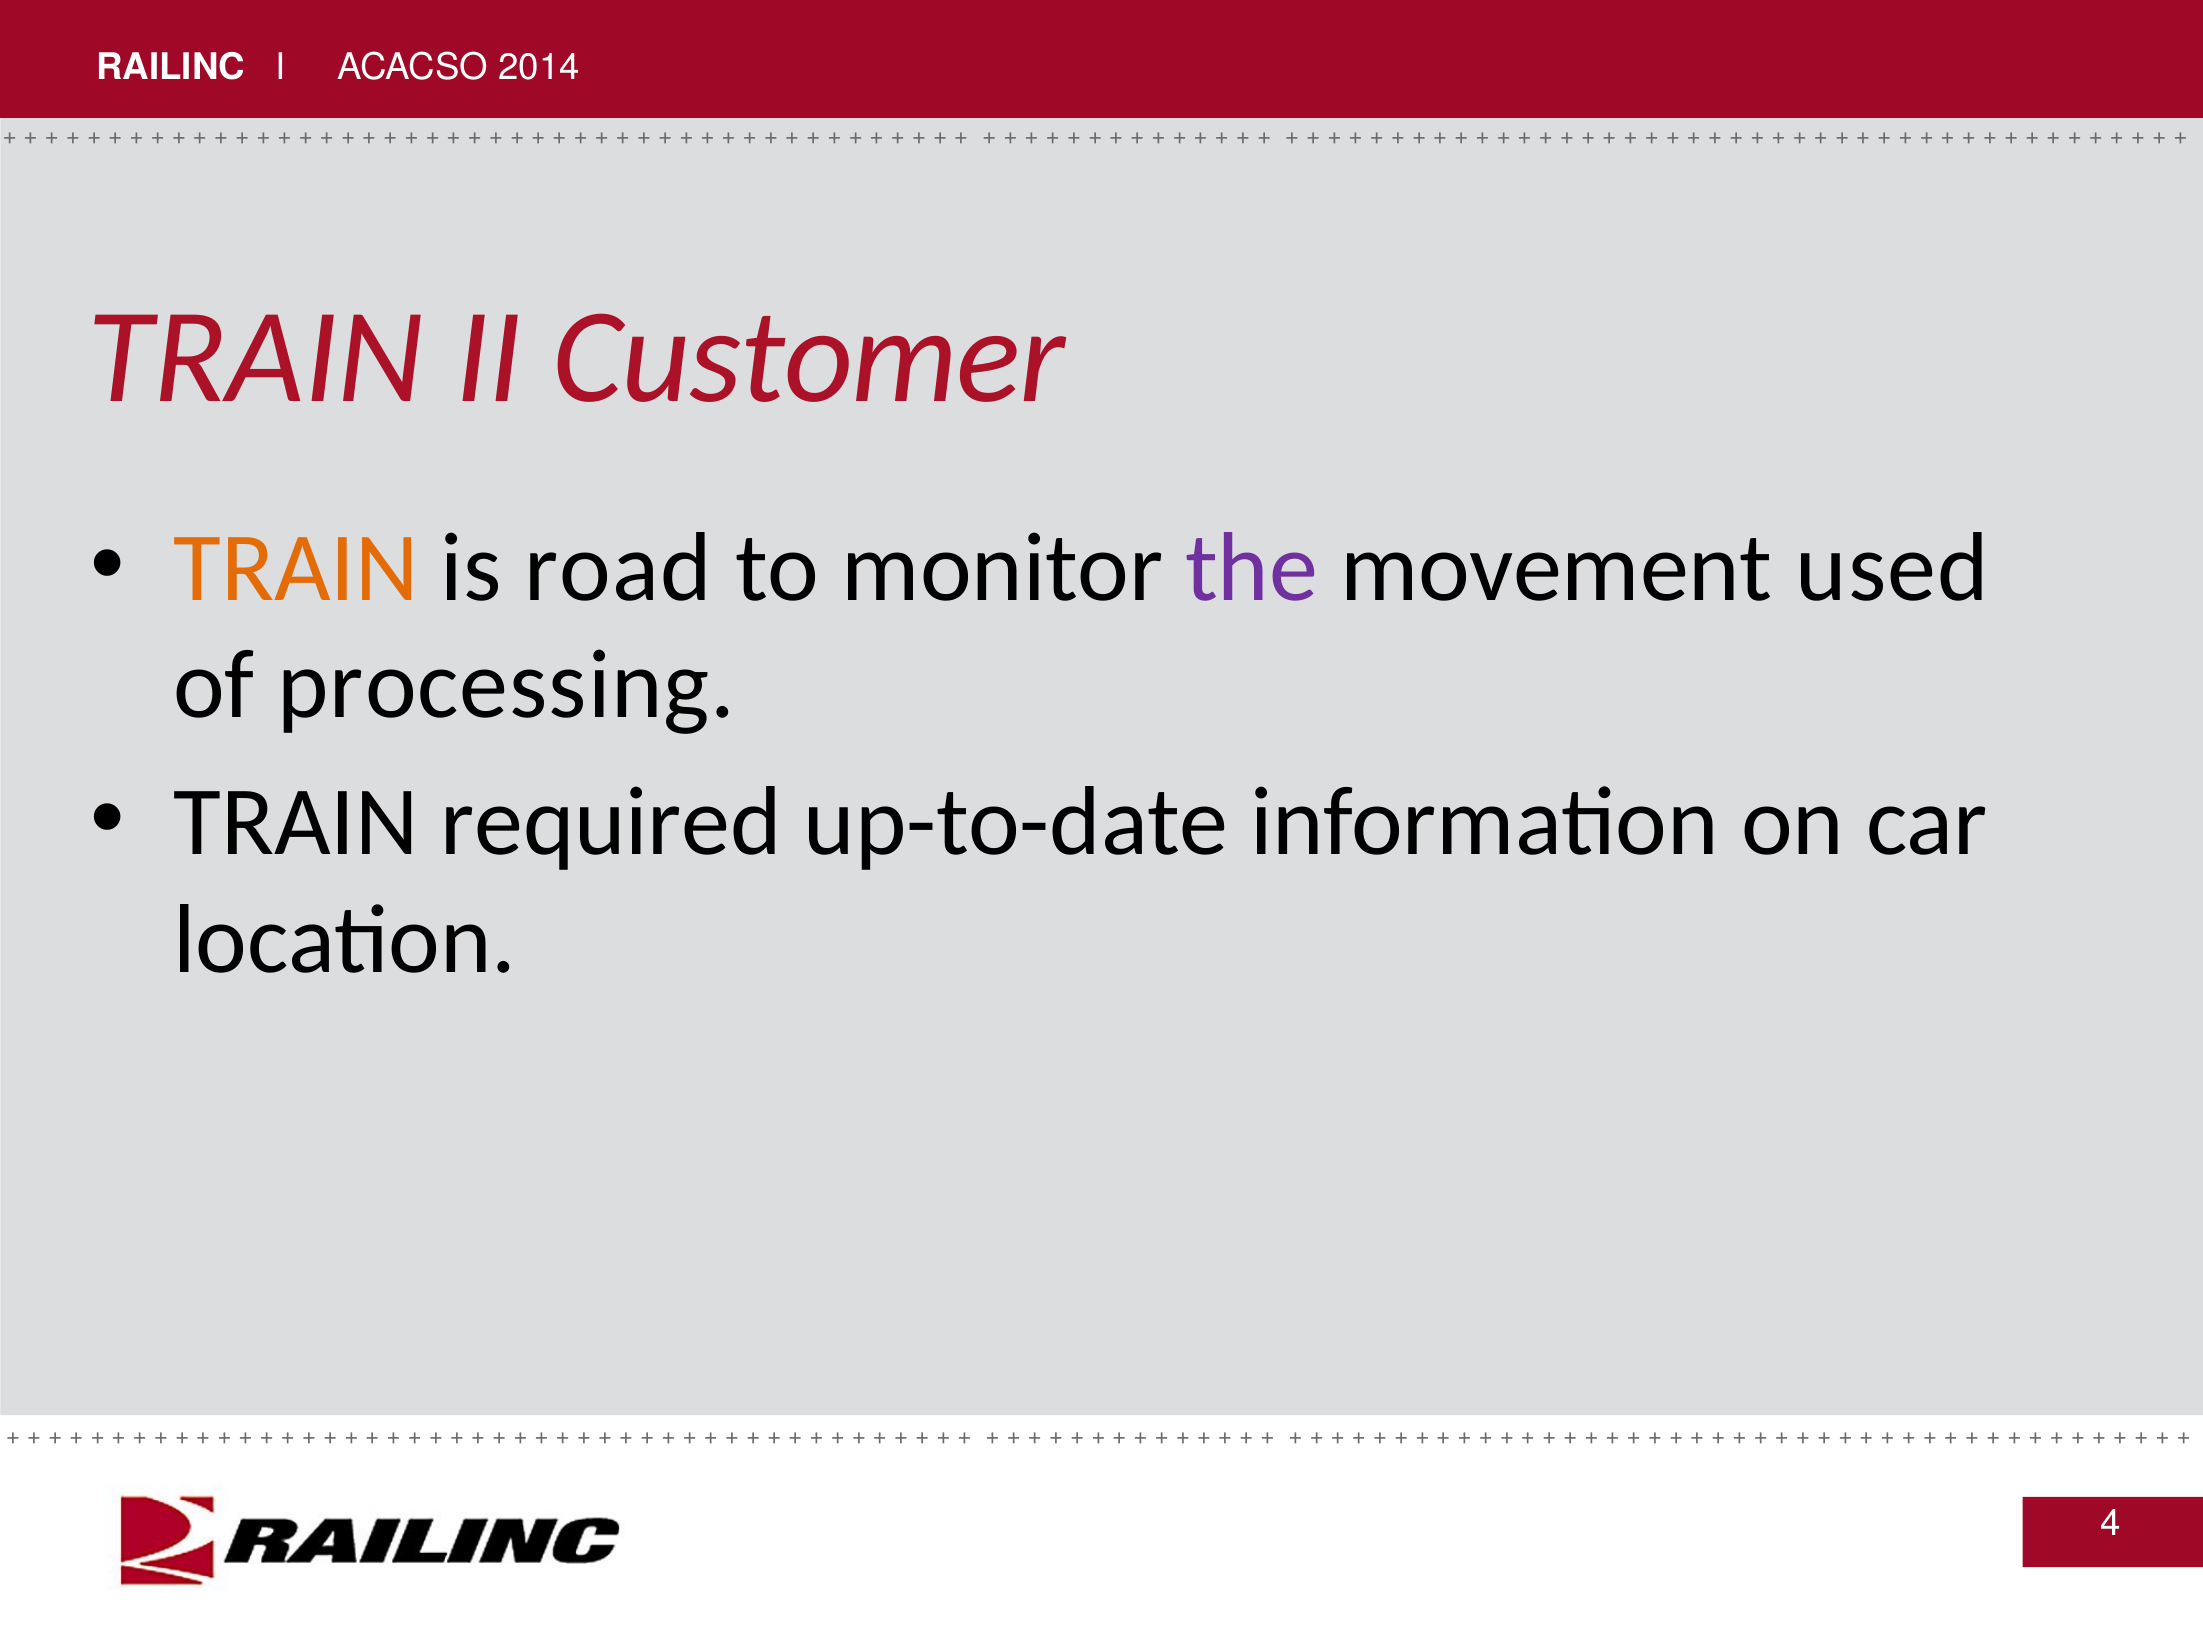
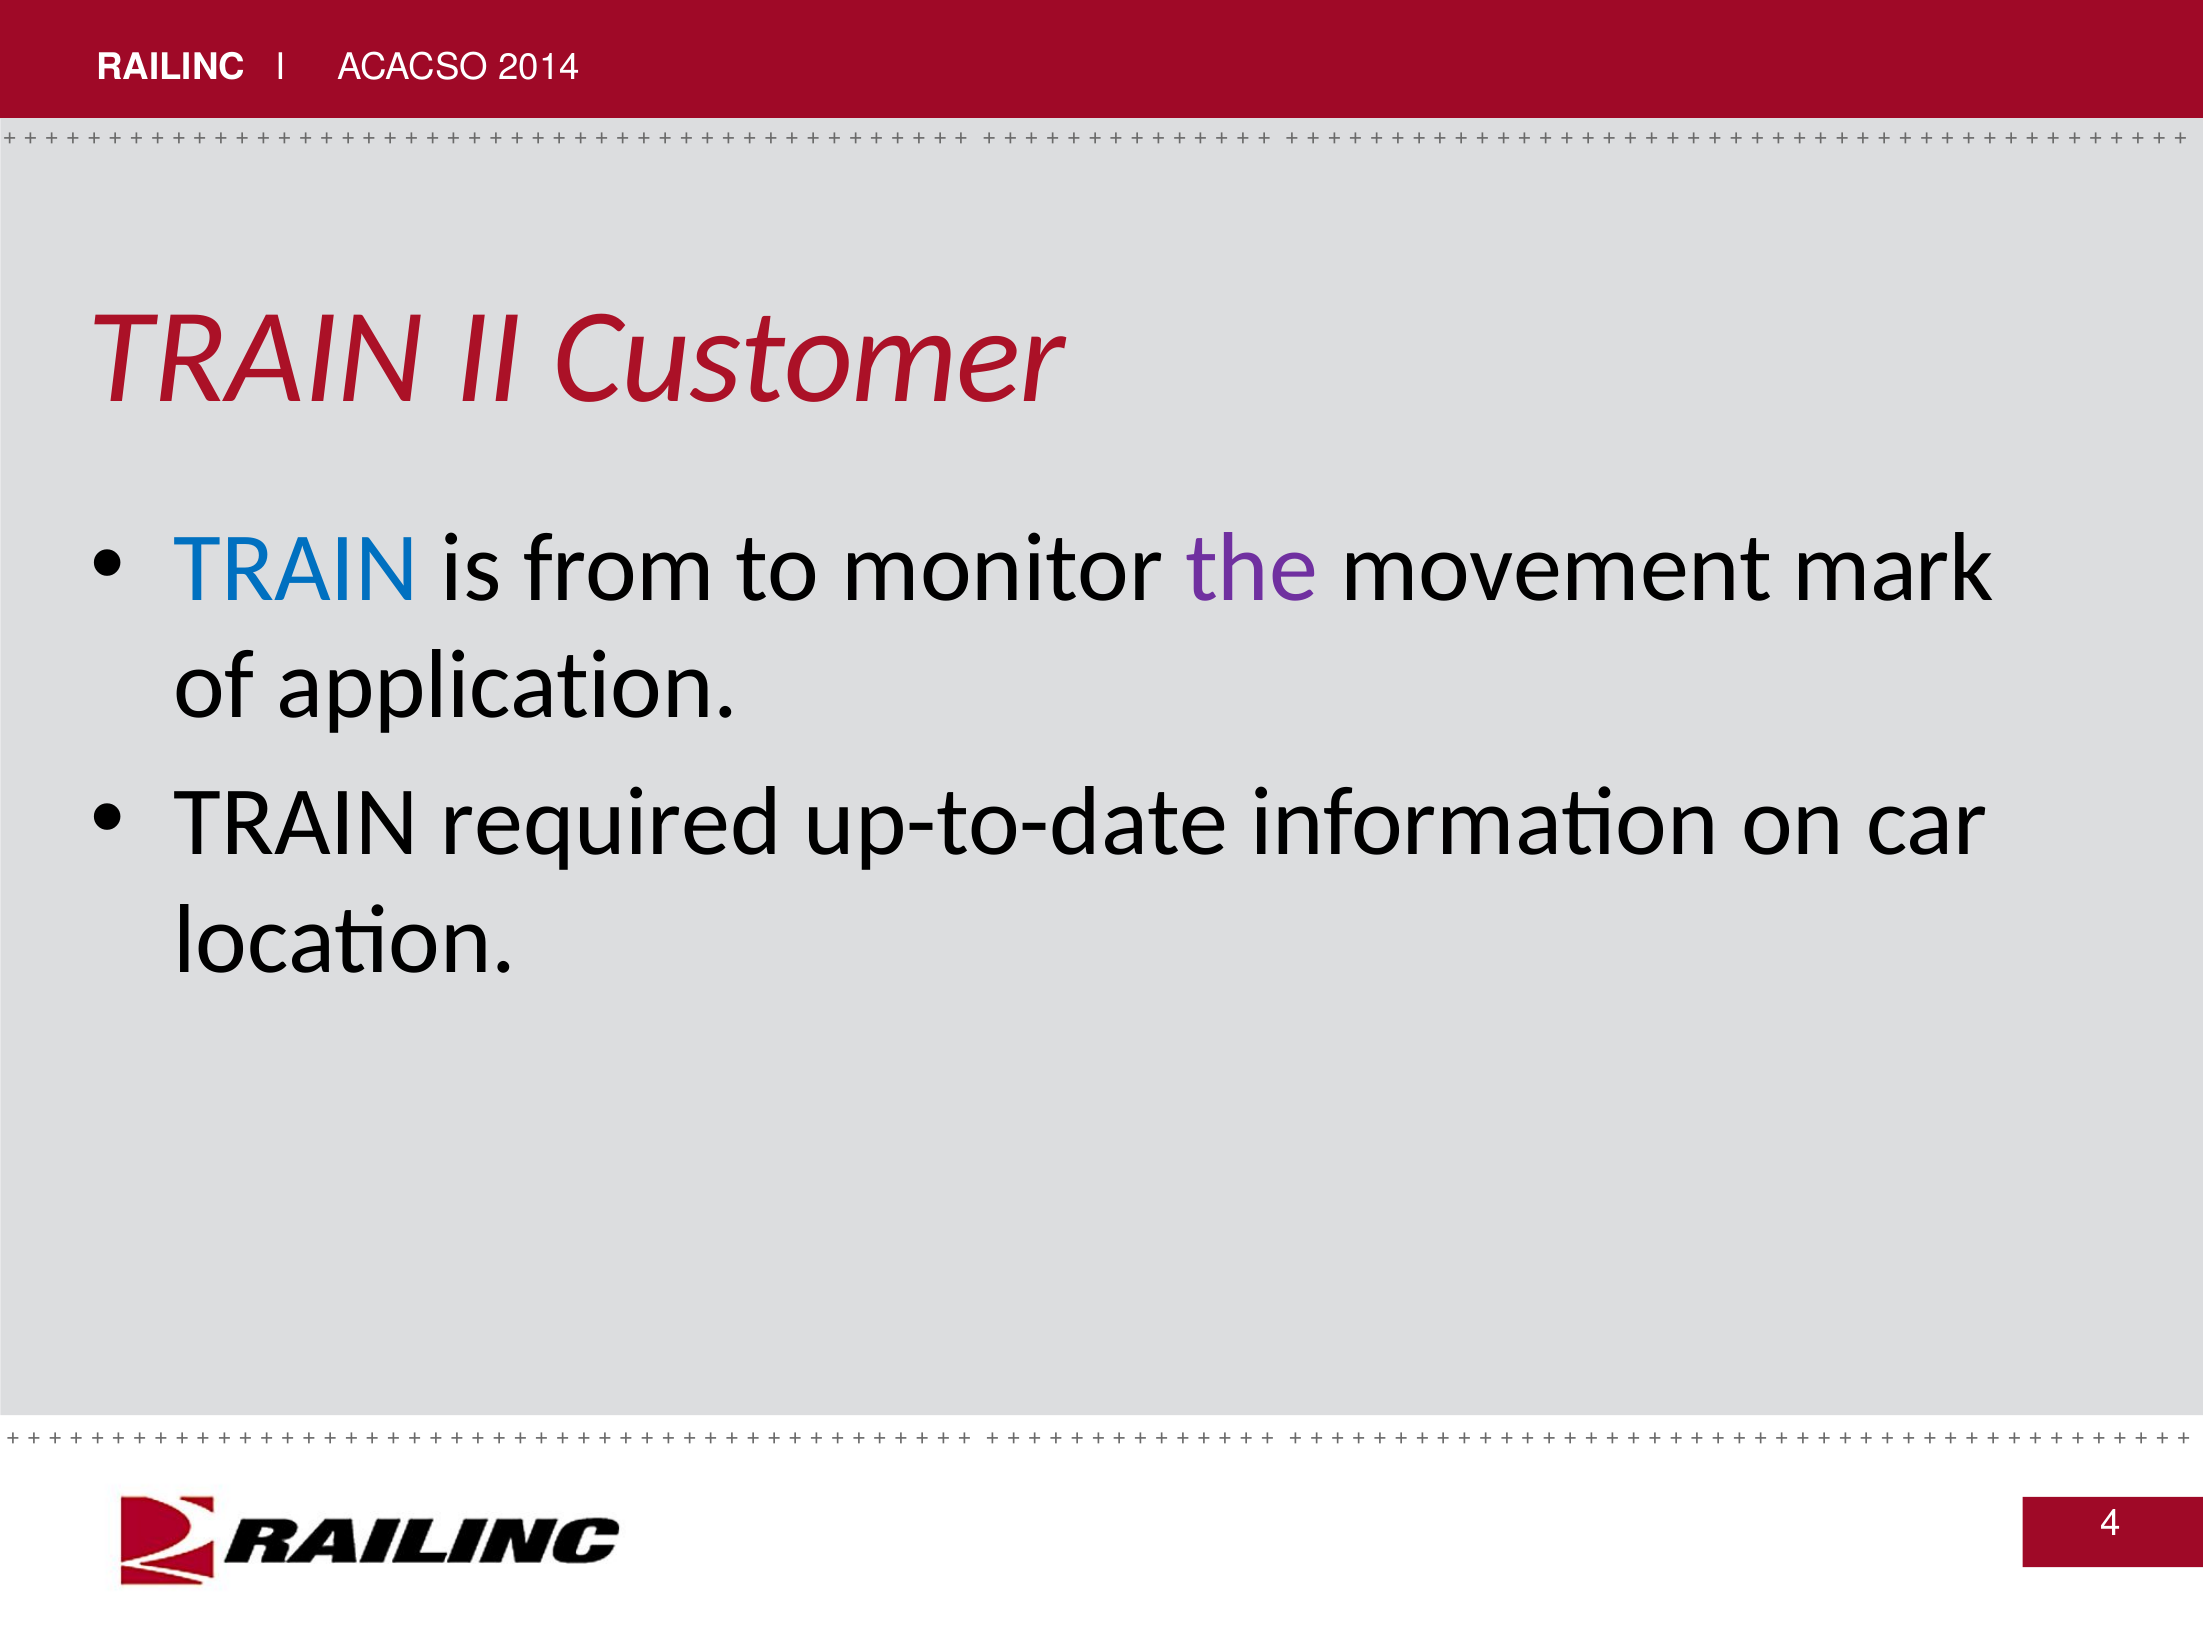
TRAIN colour: orange -> blue (296, 568)
road: road -> from (619, 568)
used: used -> mark (1893, 568)
processing: processing -> application (507, 686)
